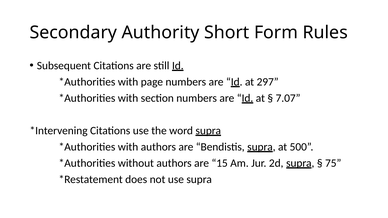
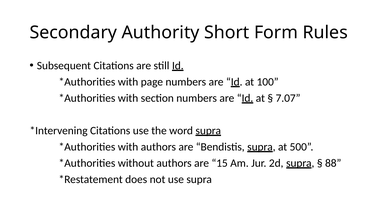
297: 297 -> 100 (268, 82)
75: 75 -> 88 (333, 163)
